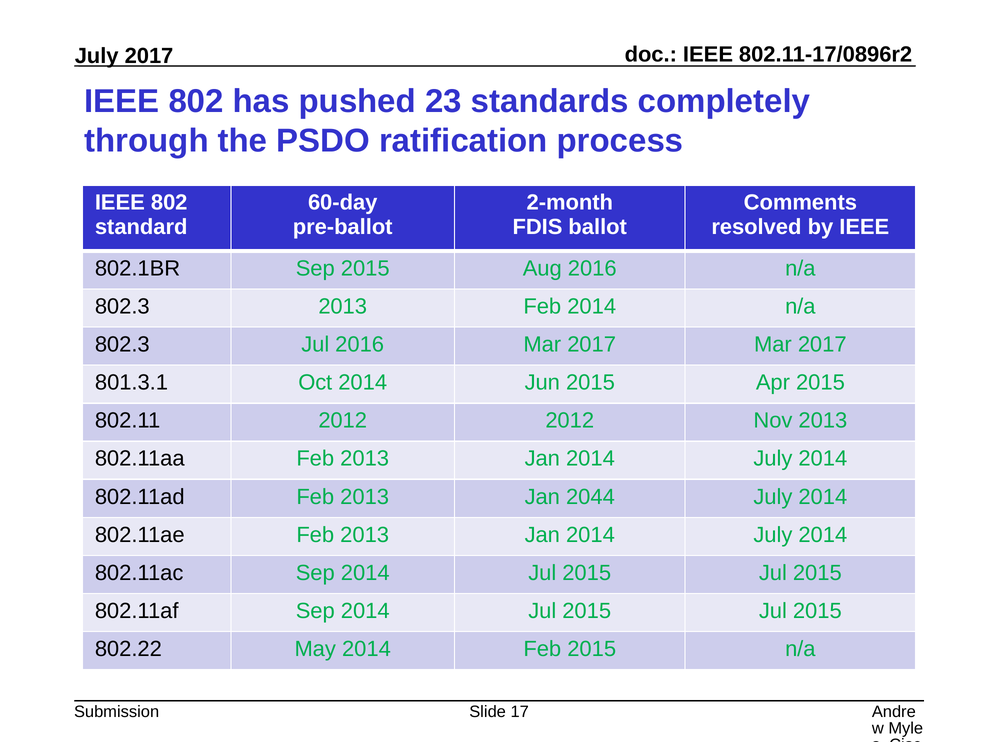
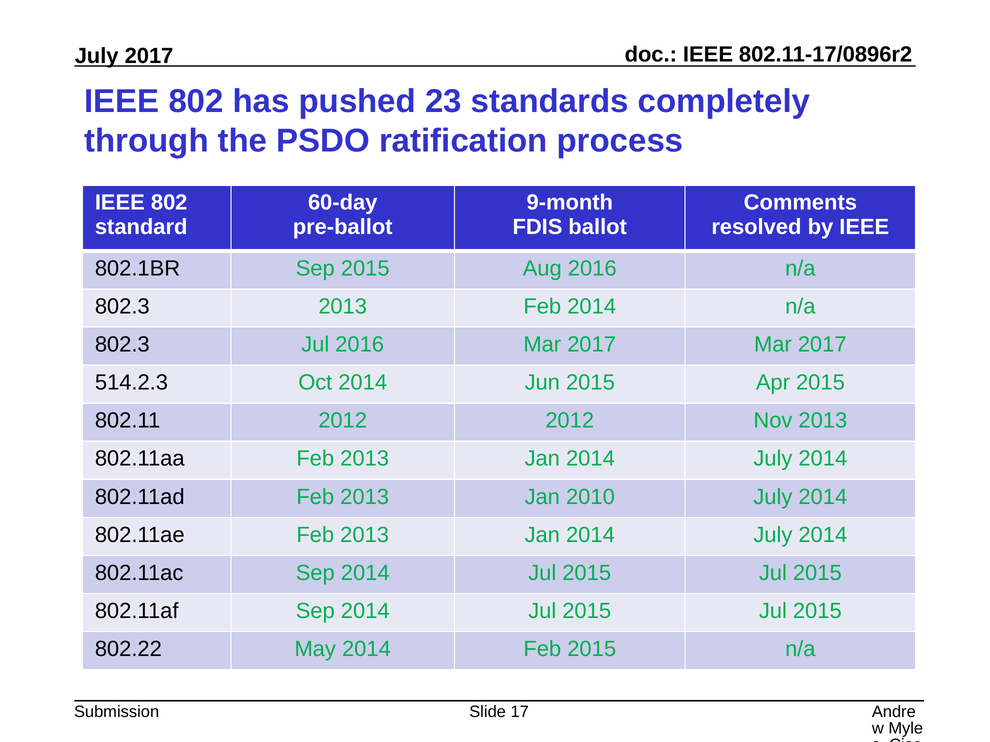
2-month: 2-month -> 9-month (570, 203)
801.3.1: 801.3.1 -> 514.2.3 (131, 383)
2044: 2044 -> 2010 (590, 497)
